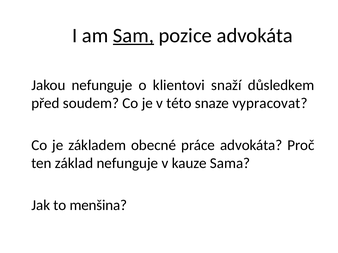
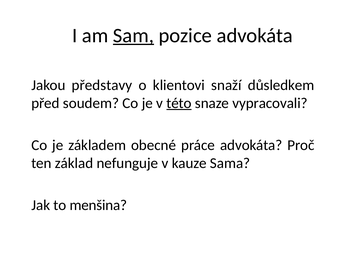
Jakou nefunguje: nefunguje -> představy (102, 85)
této underline: none -> present (179, 103)
vypracovat: vypracovat -> vypracovali (270, 103)
